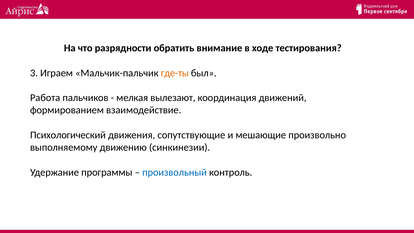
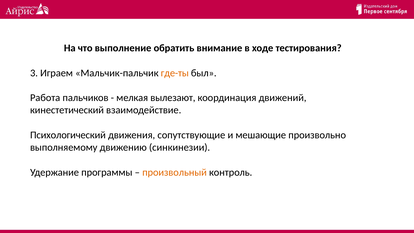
разрядности: разрядности -> выполнение (123, 48)
формированием: формированием -> кинестетический (67, 110)
произвольный colour: blue -> orange (175, 172)
